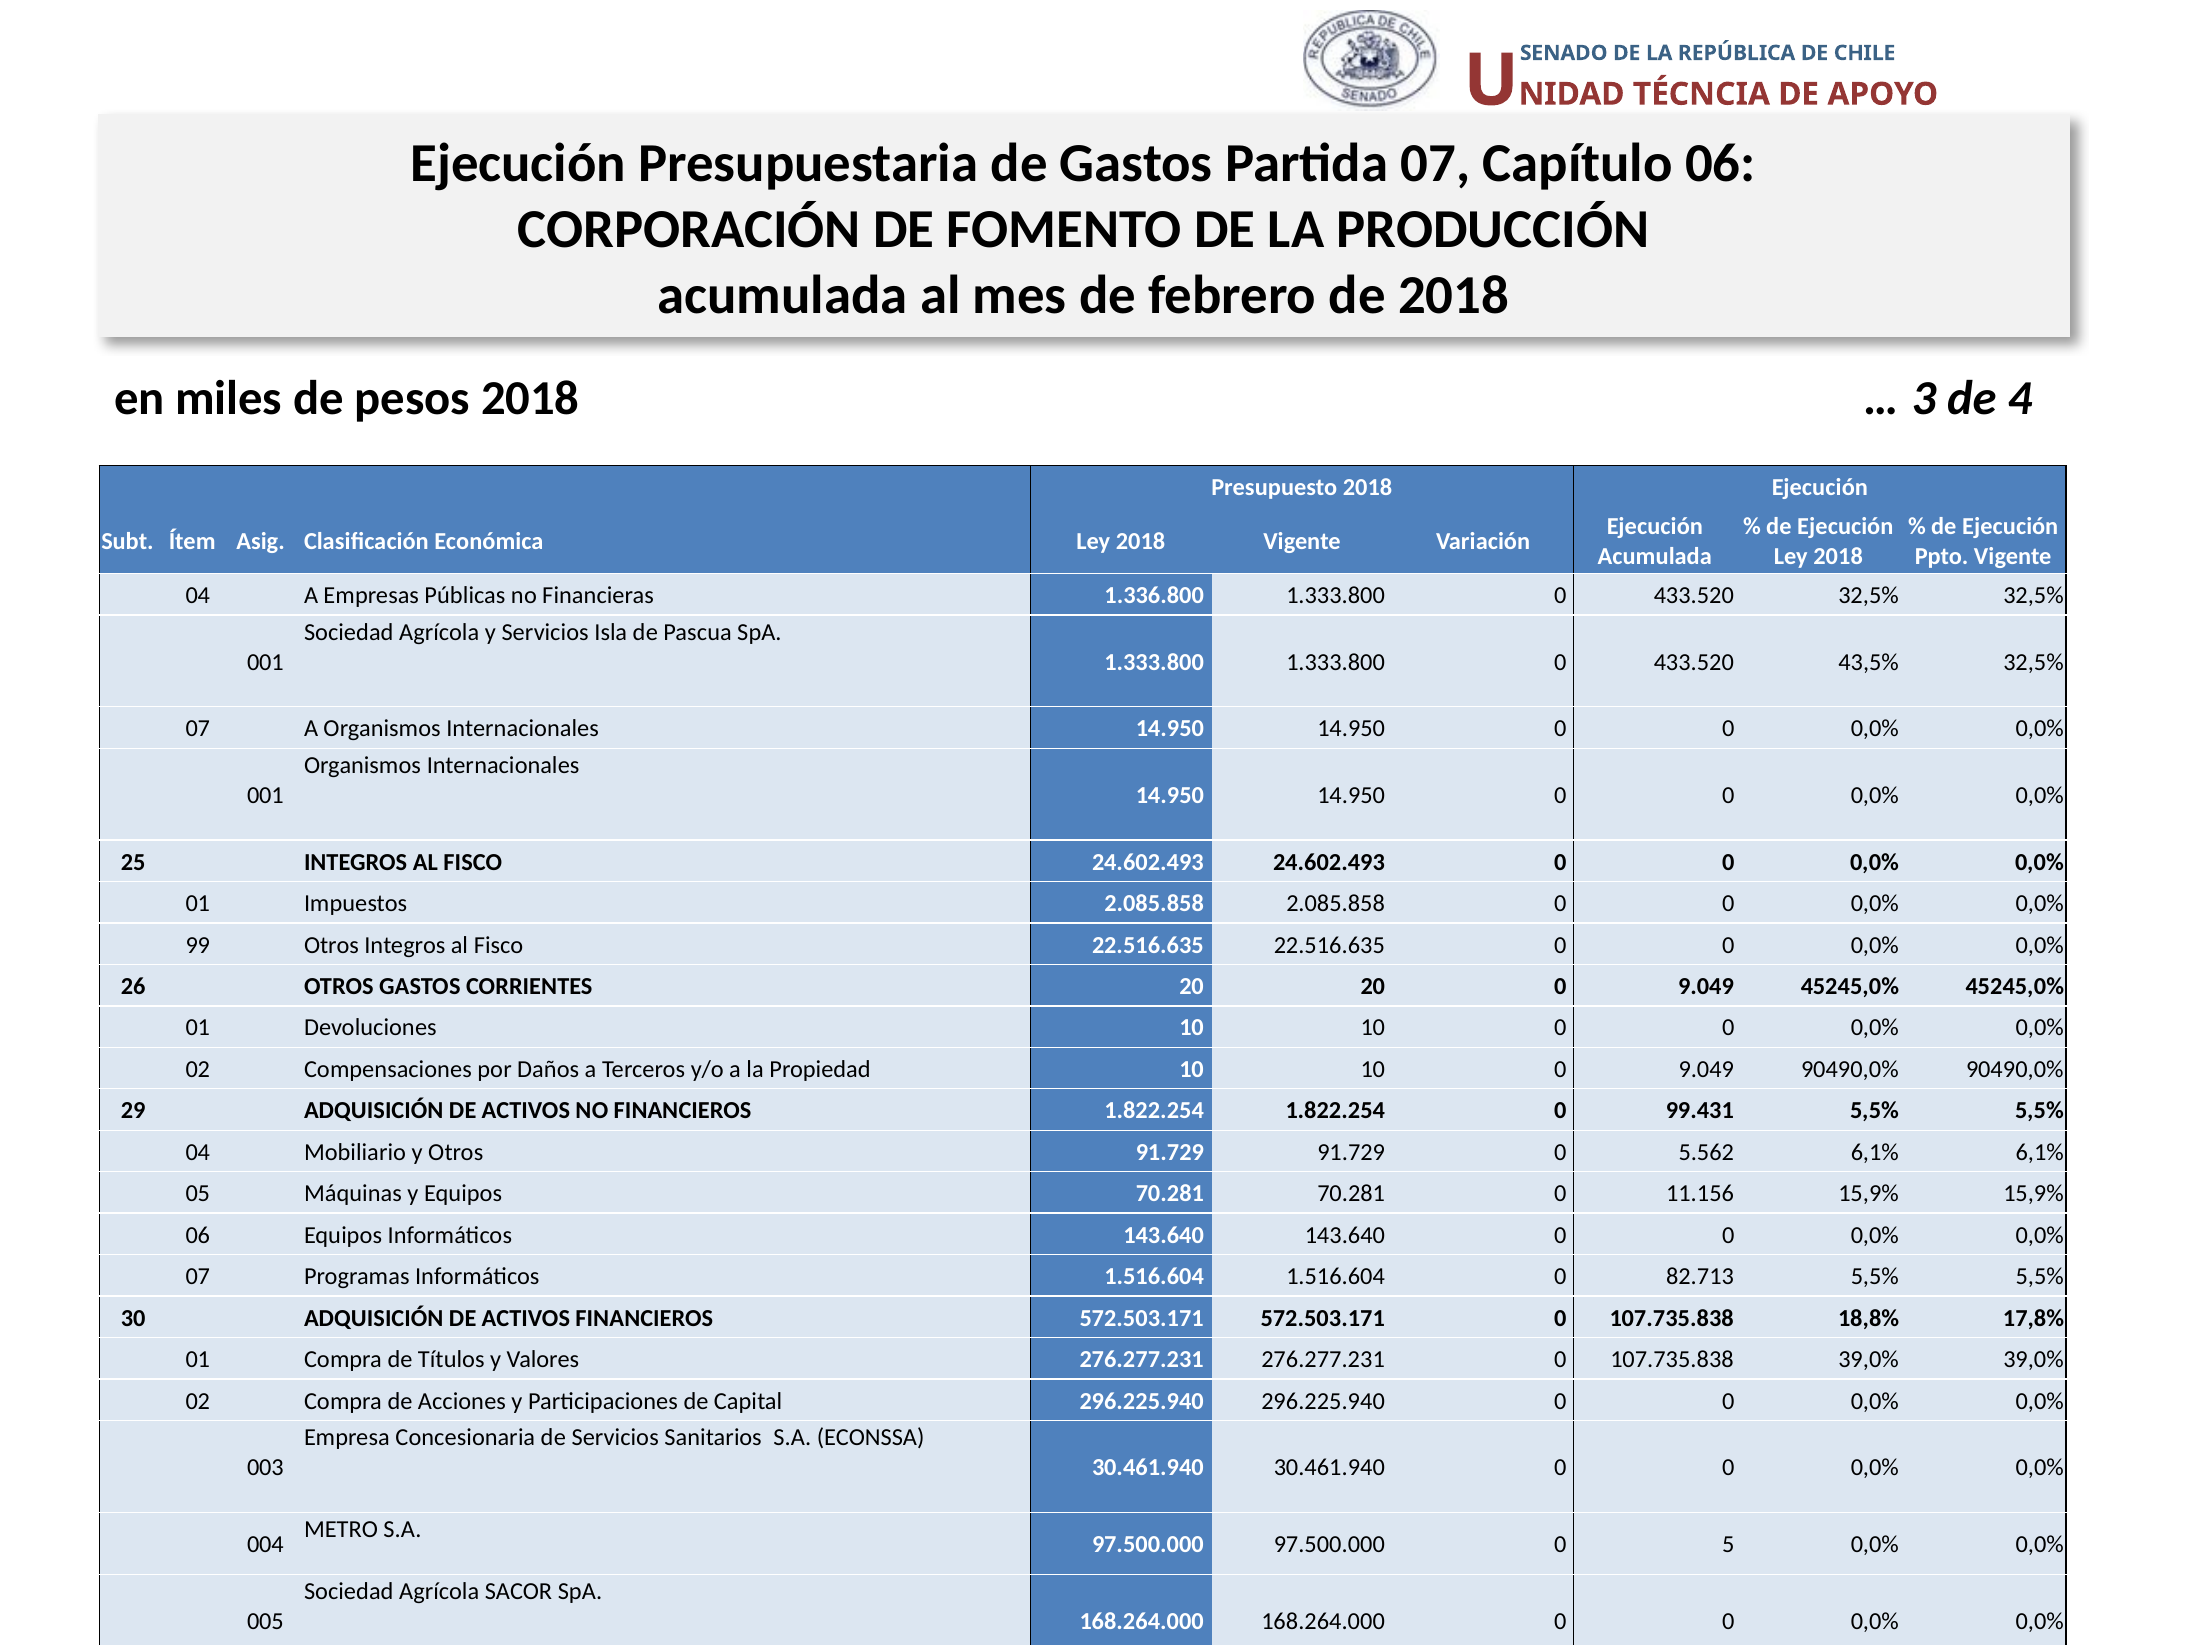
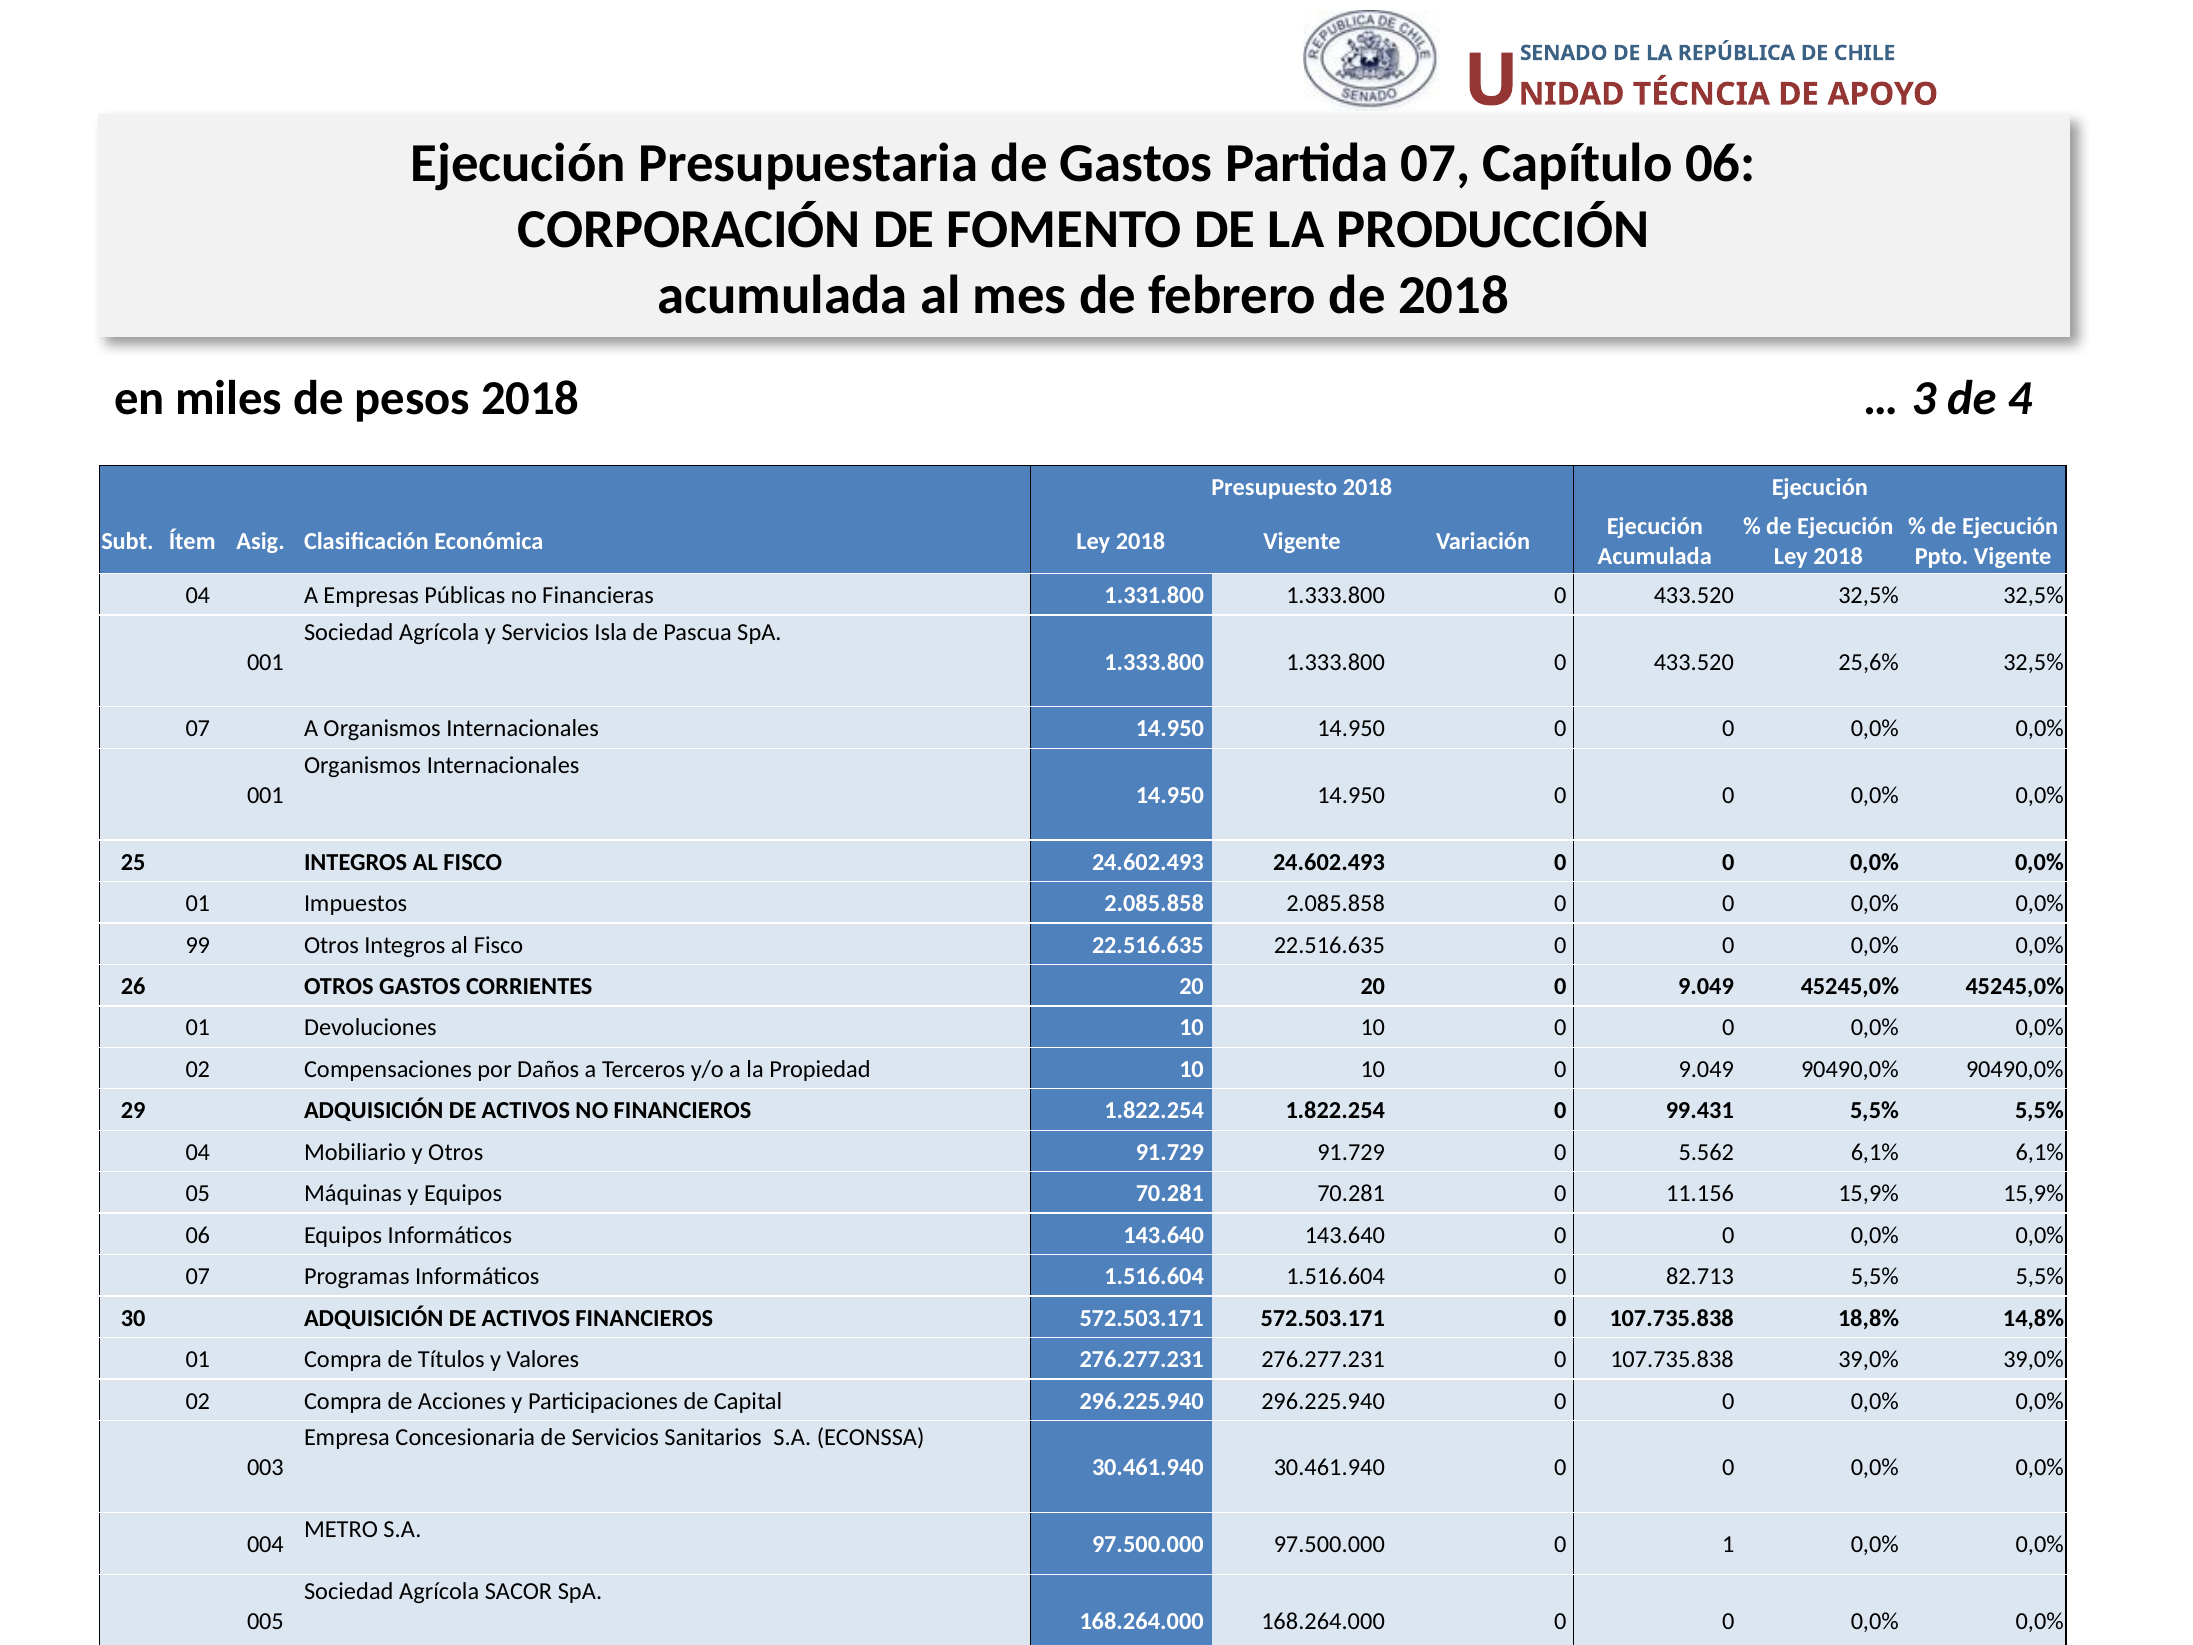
1.336.800: 1.336.800 -> 1.331.800 (1154, 595)
43,5%: 43,5% -> 25,6% (1869, 662)
17,8%: 17,8% -> 14,8% (2034, 1318)
5: 5 -> 1 (1728, 1544)
